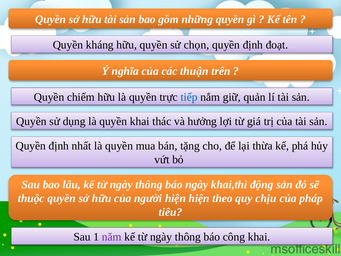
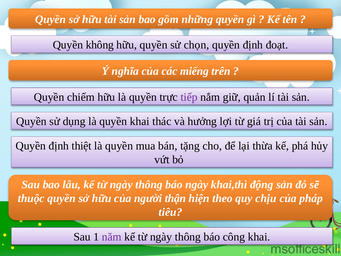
kháng: kháng -> không (100, 45)
thuận: thuận -> miếng (194, 71)
tiếp colour: blue -> purple (189, 97)
nhất: nhất -> thiệt (82, 146)
người hiện: hiện -> thận (175, 198)
